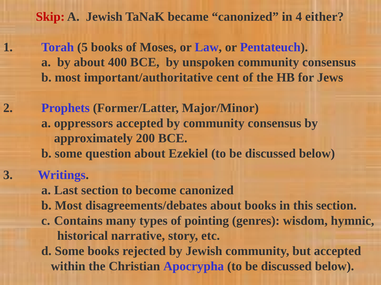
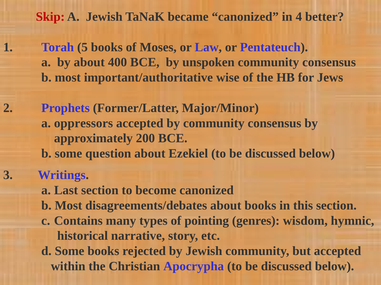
either: either -> better (325, 17)
cent: cent -> wise (228, 78)
